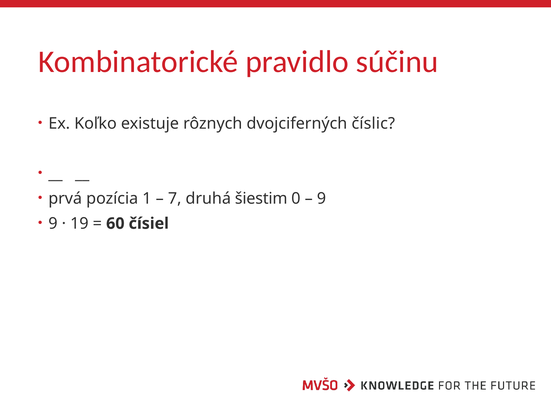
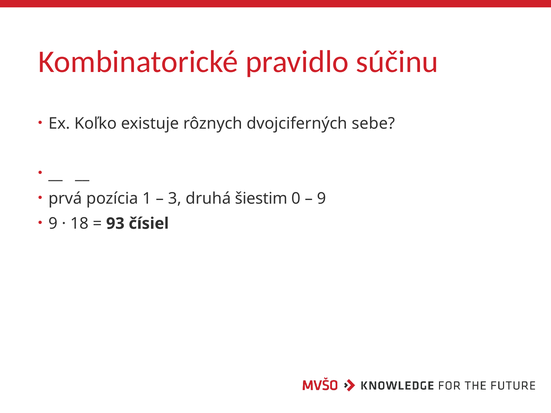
číslic: číslic -> sebe (373, 124)
7: 7 -> 3 (175, 199)
19: 19 -> 18 (79, 224)
60: 60 -> 93 (115, 224)
